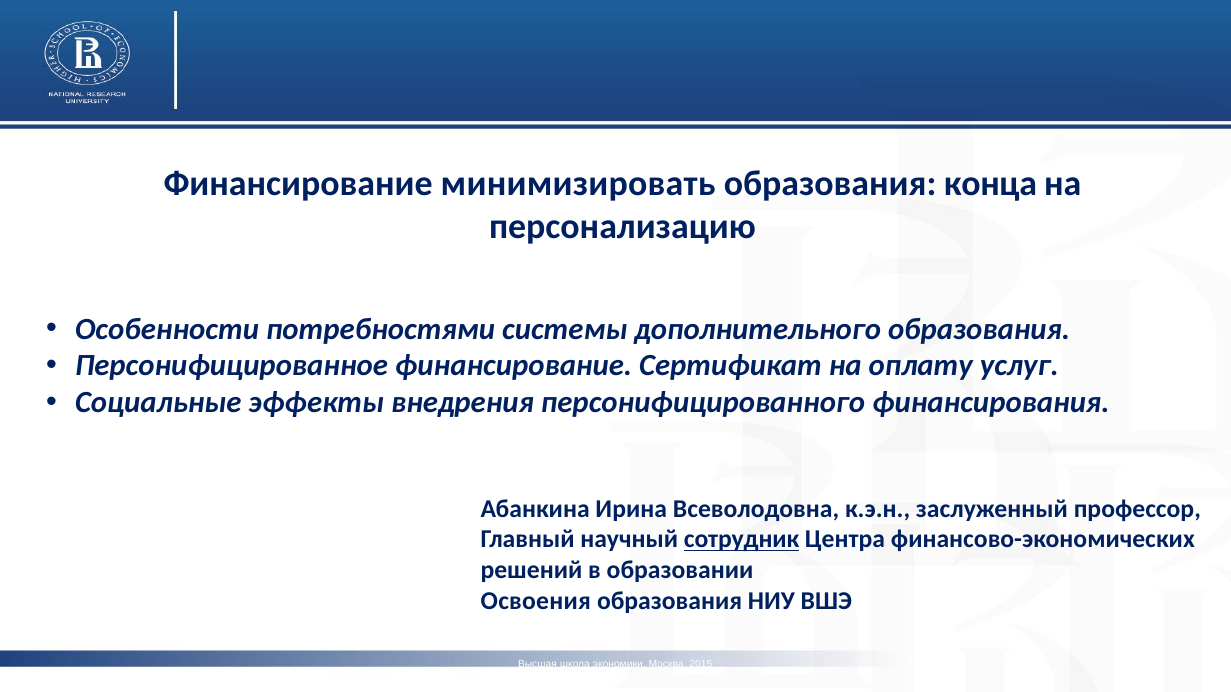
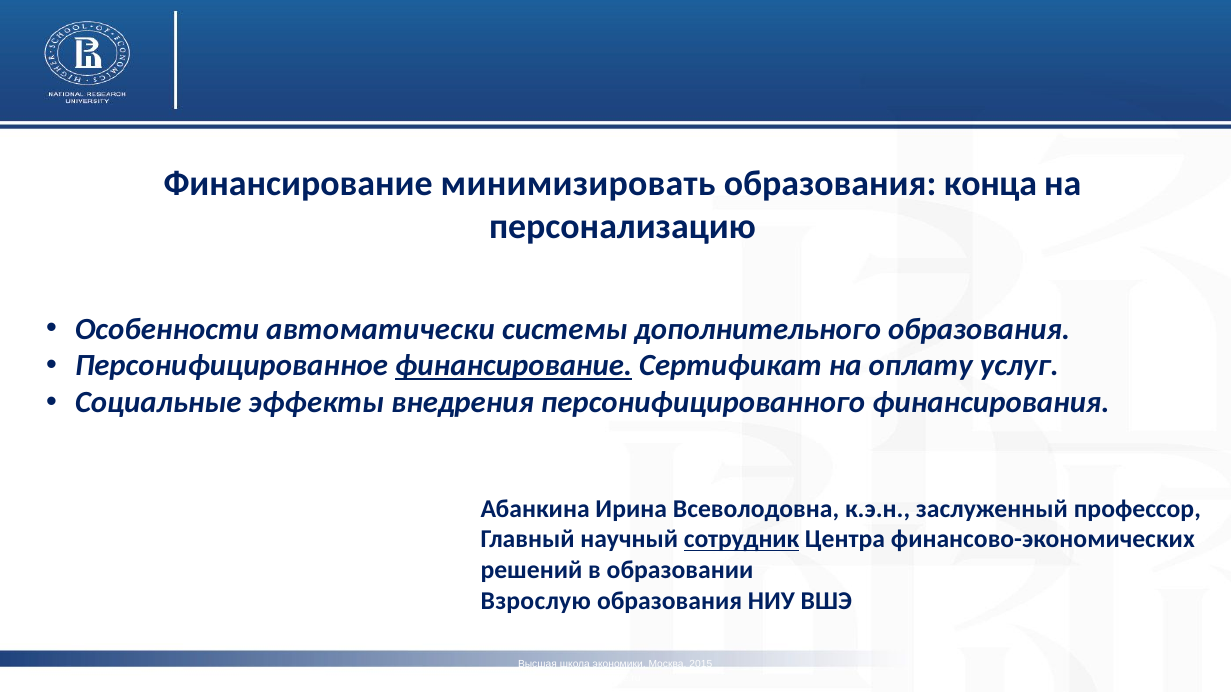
потребностями: потребностями -> автоматически (380, 329)
финансирование underline: none -> present (514, 366)
Освоения: Освоения -> Взрослую (536, 601)
